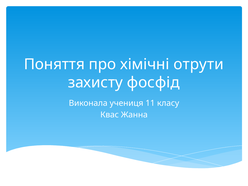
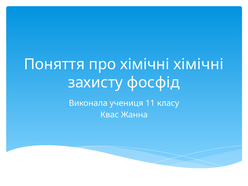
хімічні отрути: отрути -> хімічні (199, 64)
